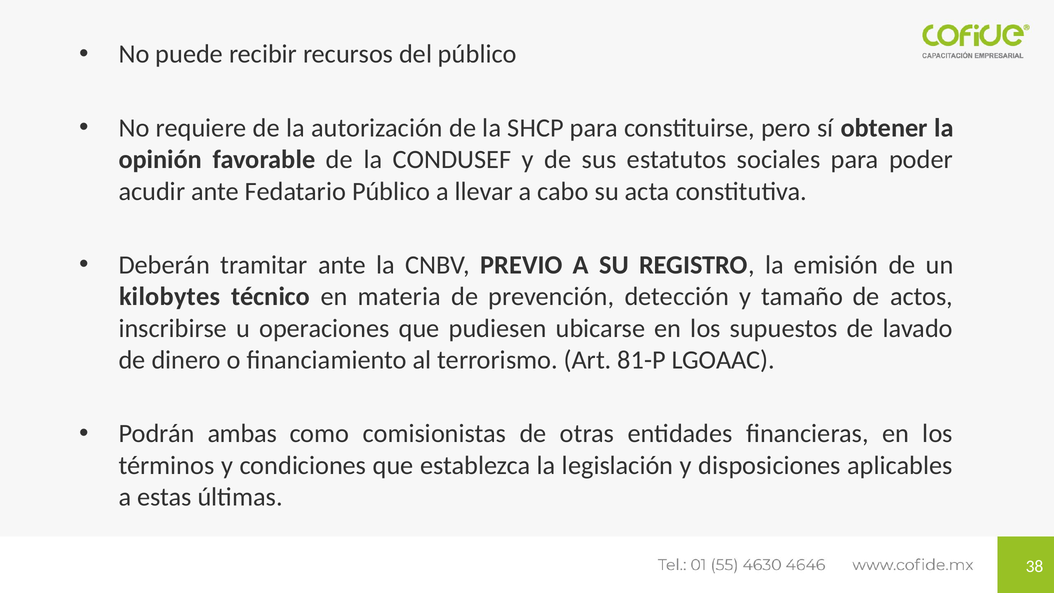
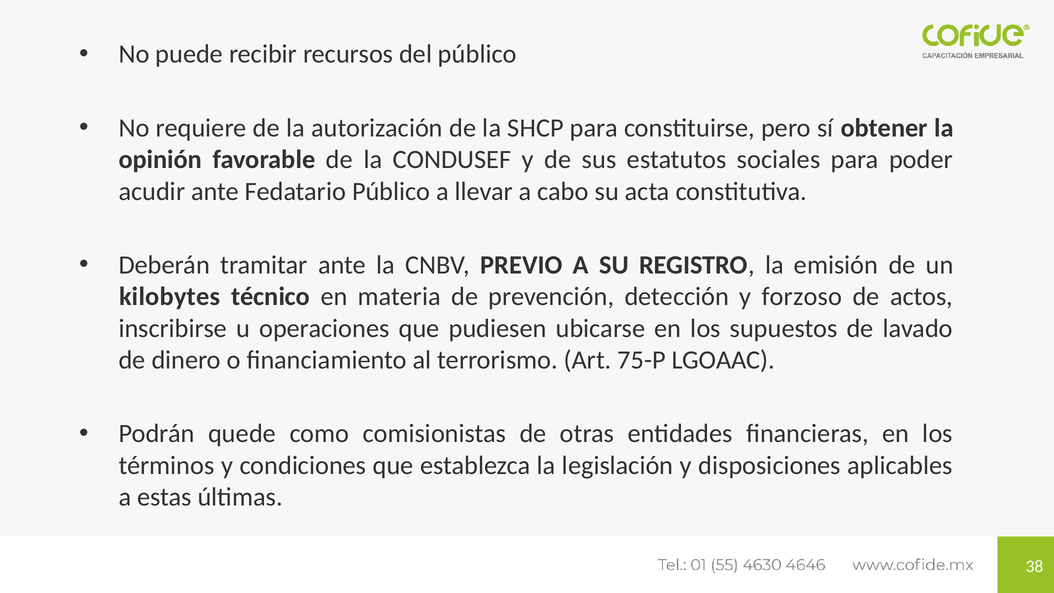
tamaño: tamaño -> forzoso (802, 297)
81-P: 81-P -> 75-P (642, 360)
ambas: ambas -> quede (242, 434)
